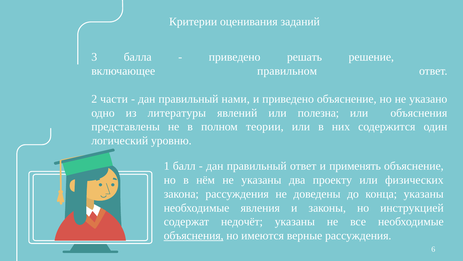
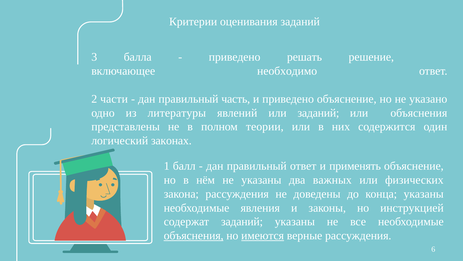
правильном: правильном -> необходимо (287, 71)
нами: нами -> часть (236, 99)
или полезна: полезна -> заданий (318, 113)
уровню: уровню -> законах (171, 140)
проекту: проекту -> важных (332, 180)
содержат недочёт: недочёт -> заданий (242, 221)
имеются underline: none -> present (263, 235)
